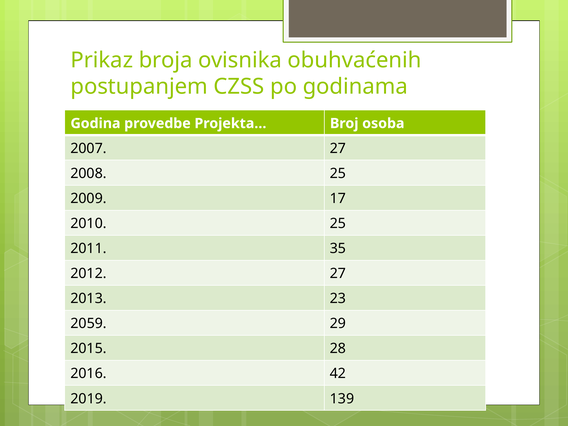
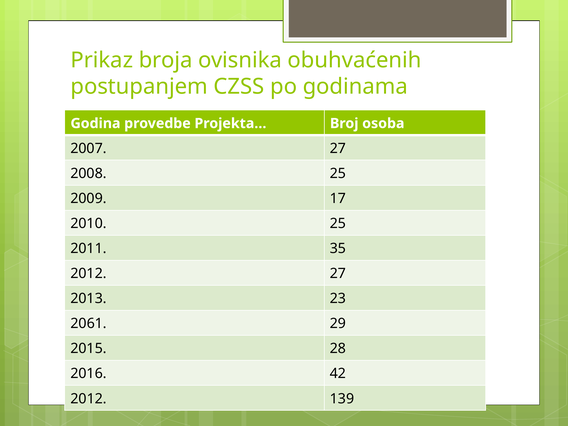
2059: 2059 -> 2061 (89, 324)
2019: 2019 -> 2012 (89, 399)
